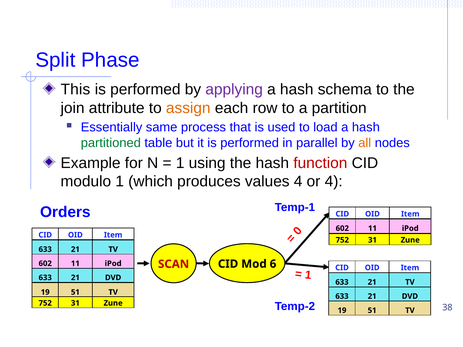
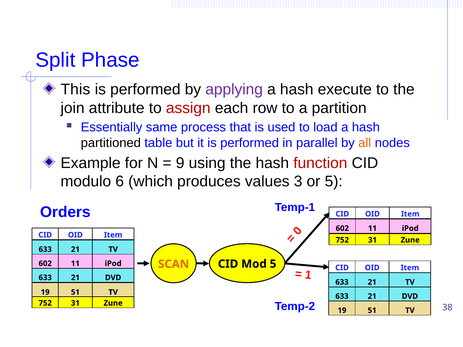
schema: schema -> execute (345, 90)
assign colour: orange -> red (188, 108)
partitioned colour: green -> black (111, 143)
1: 1 -> 9 (180, 163)
modulo 1: 1 -> 6 (120, 182)
values 4: 4 -> 3 (298, 182)
or 4: 4 -> 5 (334, 182)
SCAN colour: red -> orange (174, 264)
Mod 6: 6 -> 5 (273, 264)
